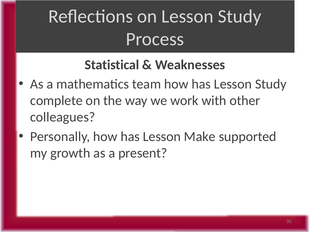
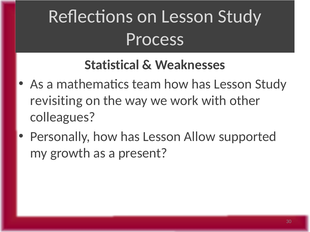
complete: complete -> revisiting (56, 101)
Make: Make -> Allow (200, 137)
